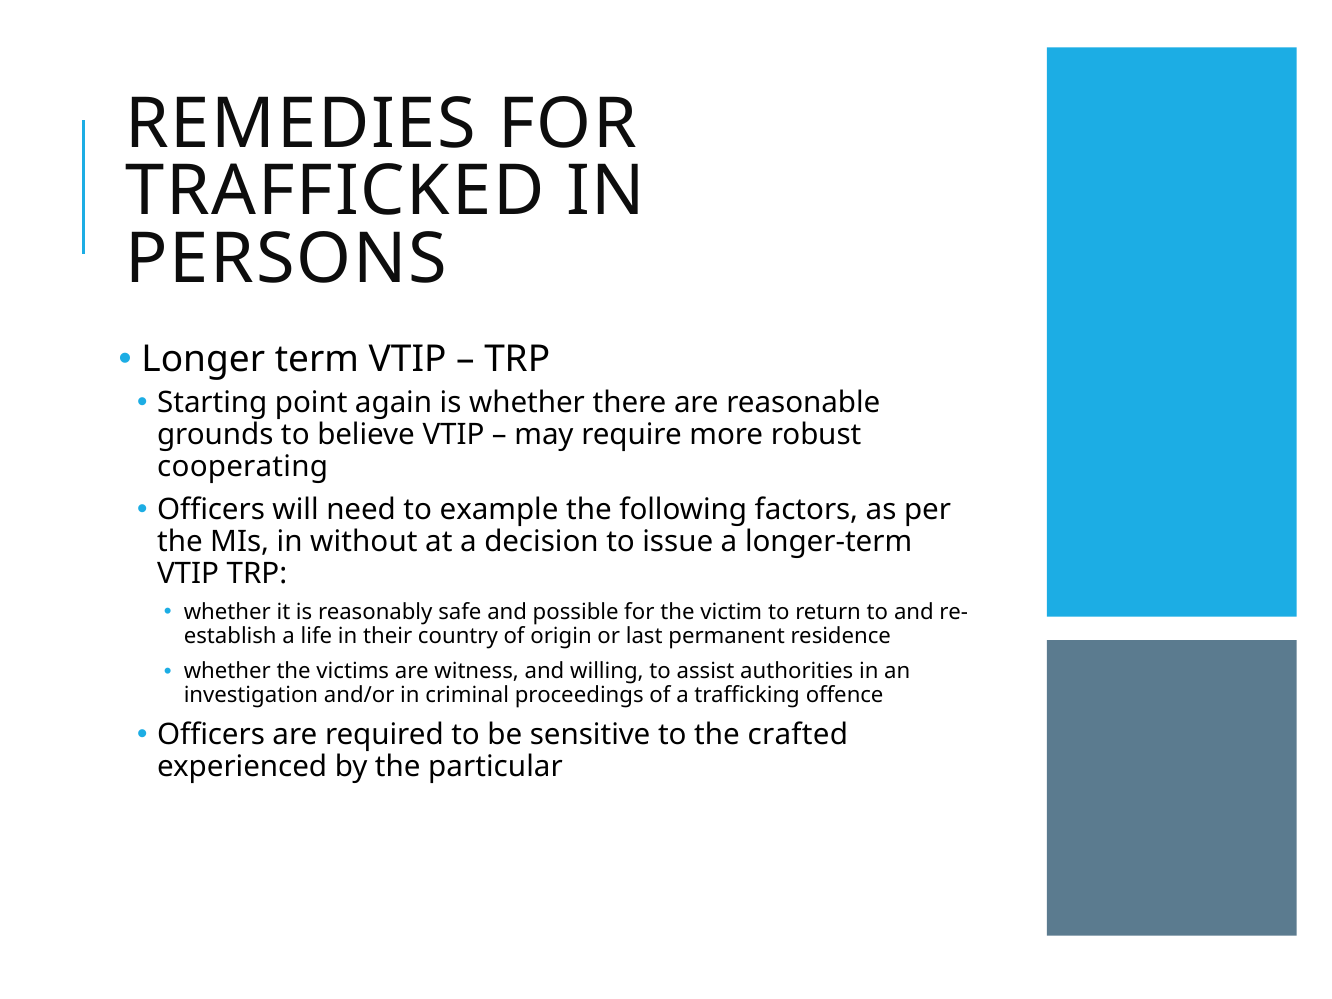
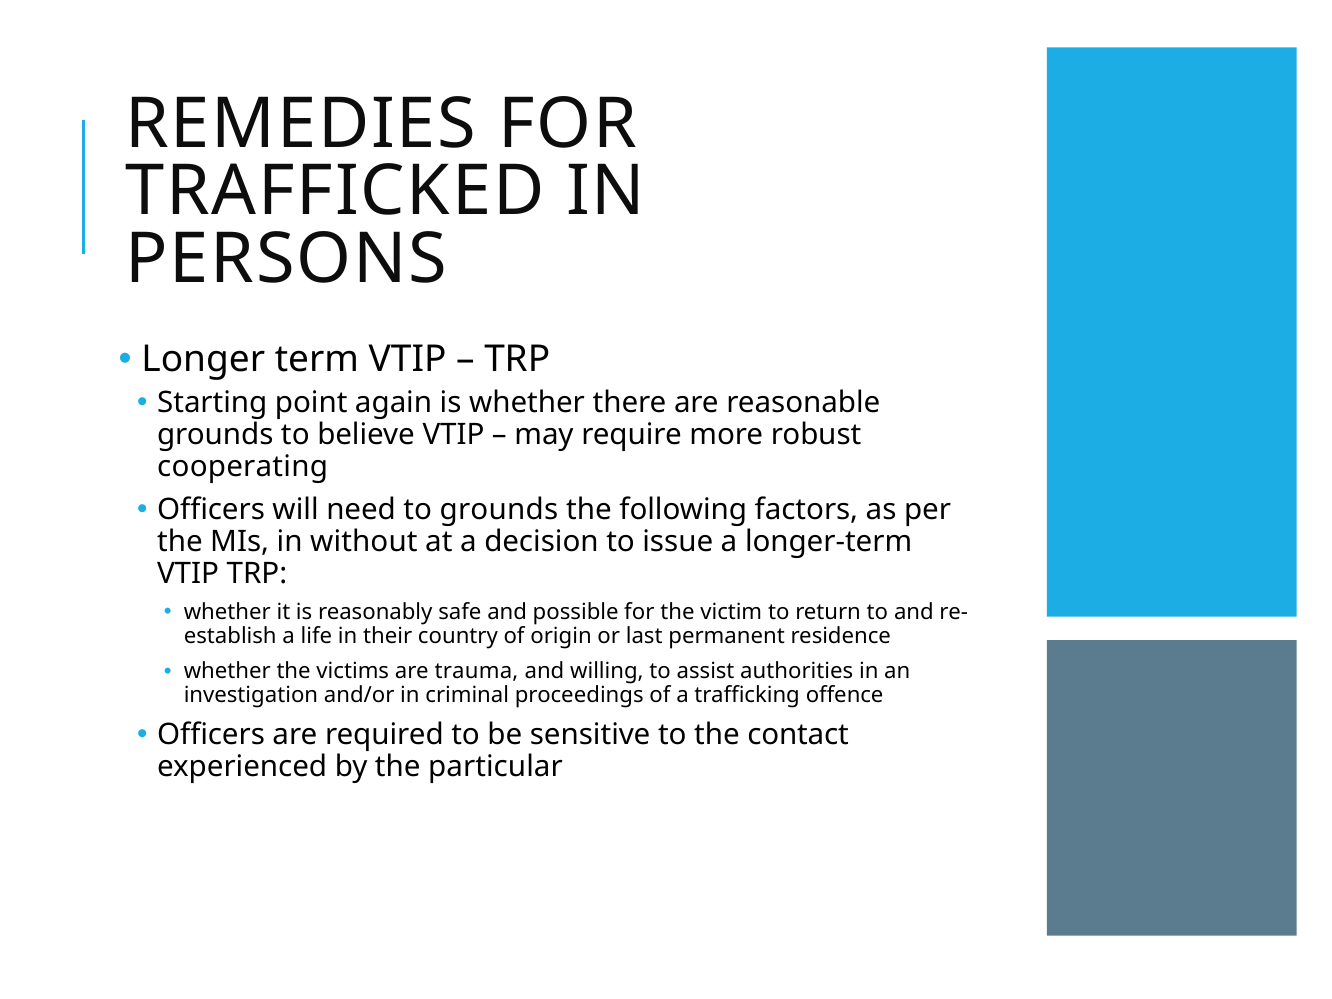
to example: example -> grounds (499, 510)
witness: witness -> trauma (476, 672)
crafted: crafted -> contact (798, 735)
